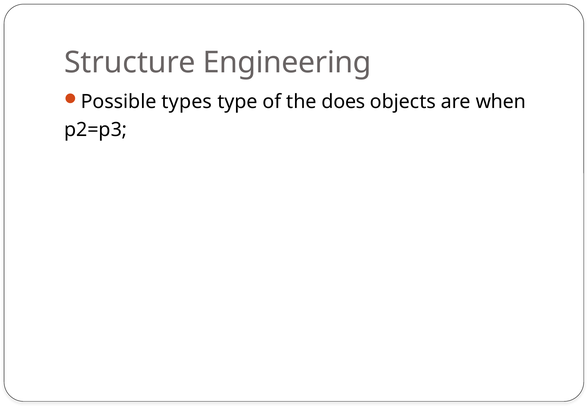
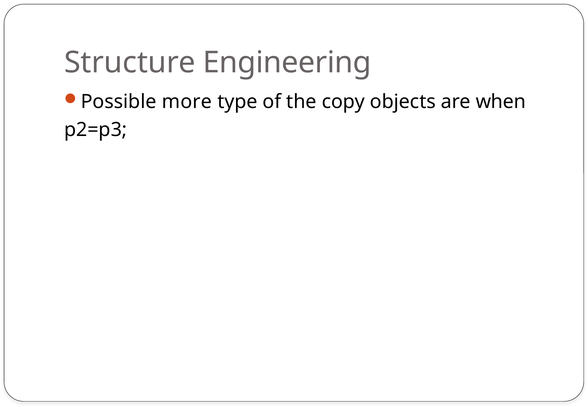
types: types -> more (187, 102)
does: does -> copy (343, 102)
